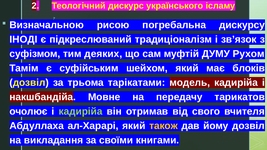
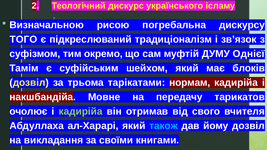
ІНОДІ: ІНОДІ -> ТОГО (23, 40)
деяких: деяких -> окремо (103, 54)
Рухом: Рухом -> Однієї (249, 54)
модель: модель -> нормам (190, 83)
також colour: yellow -> light blue (163, 126)
